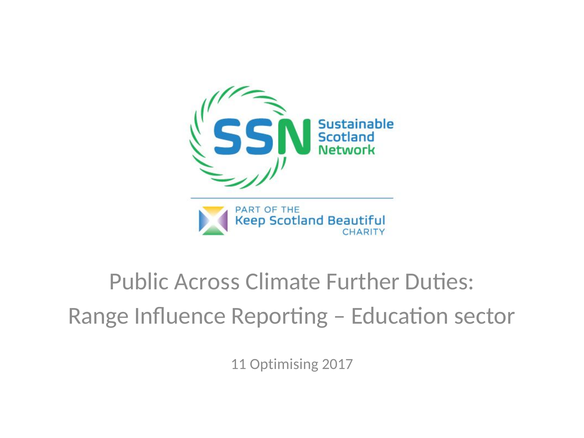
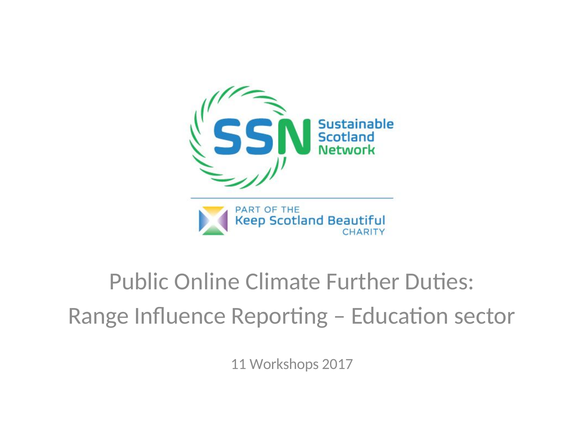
Across: Across -> Online (207, 281)
Optimising: Optimising -> Workshops (284, 364)
